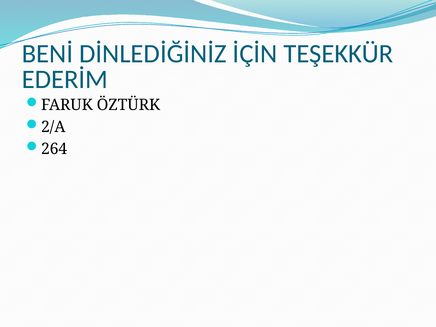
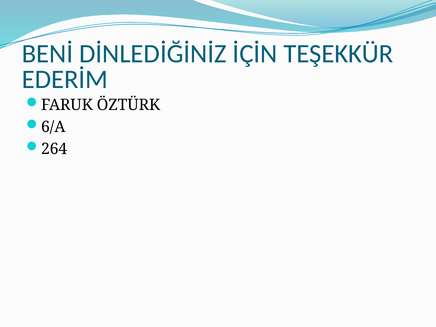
2/A: 2/A -> 6/A (53, 127)
